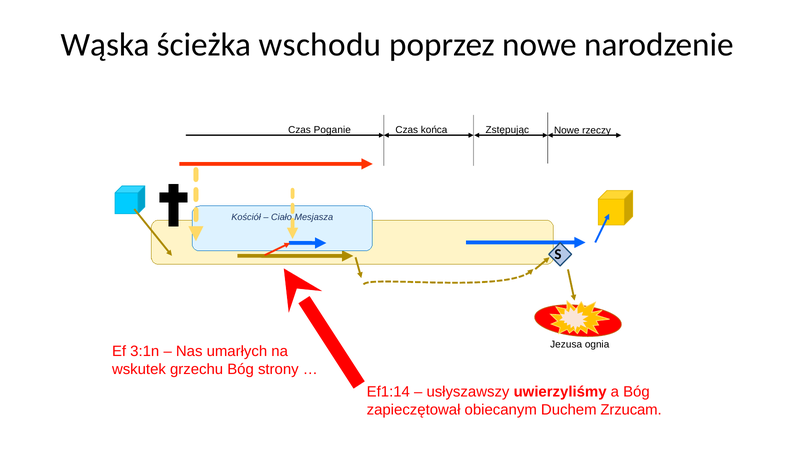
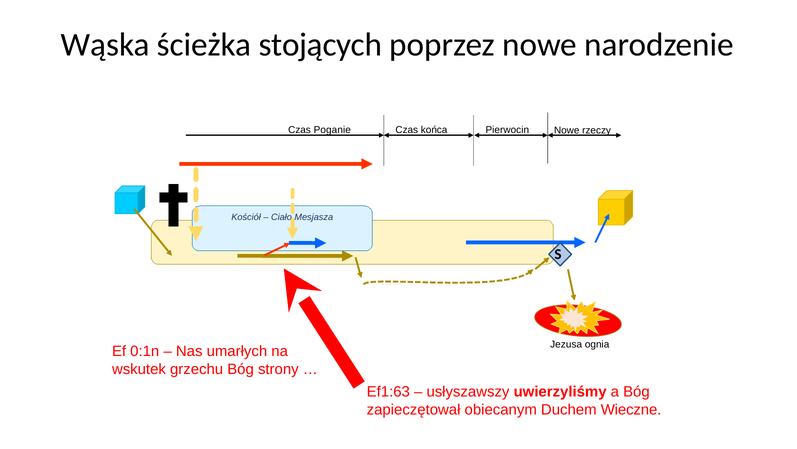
wschodu: wschodu -> stojących (320, 45)
Zstępując: Zstępując -> Pierwocin (507, 130)
3:1n: 3:1n -> 0:1n (145, 351)
Ef1:14: Ef1:14 -> Ef1:63 (388, 391)
Zrzucam: Zrzucam -> Wieczne (631, 409)
